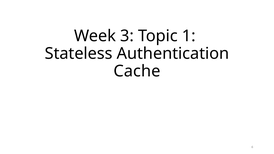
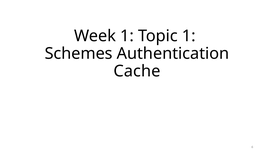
Week 3: 3 -> 1 (127, 36)
Stateless: Stateless -> Schemes (79, 54)
